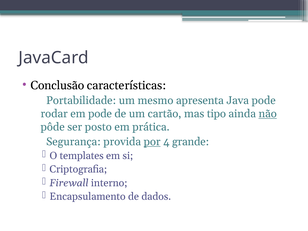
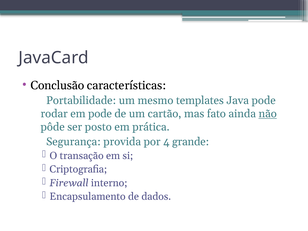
apresenta: apresenta -> templates (200, 100)
tipo: tipo -> fato (216, 114)
por underline: present -> none (152, 142)
templates: templates -> transação (82, 156)
